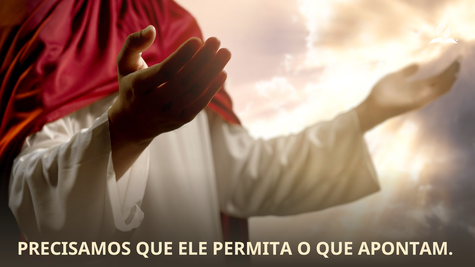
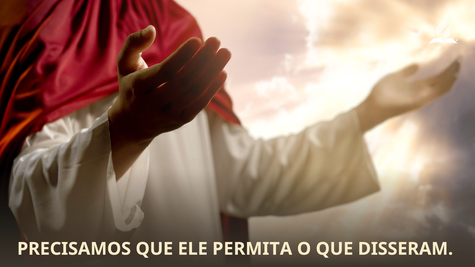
APONTAM: APONTAM -> DISSERAM (405, 249)
